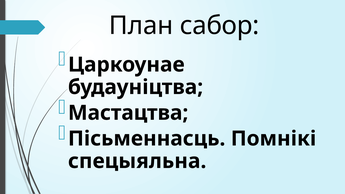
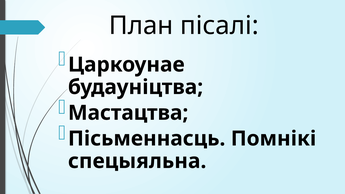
сабор: сабор -> пісалі (219, 26)
